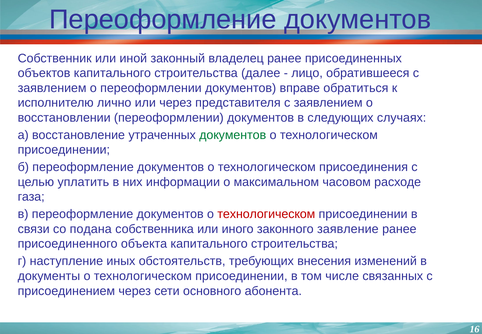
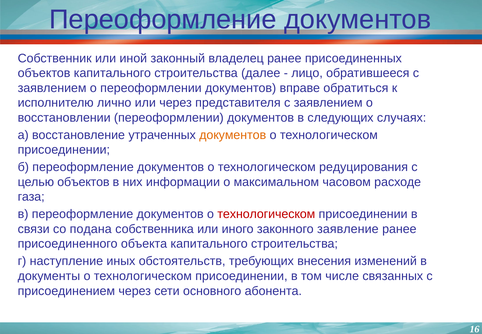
документов colour: green -> orange (233, 135)
присоединения: присоединения -> редуцирования (364, 167)
целью уплатить: уплатить -> объектов (83, 182)
